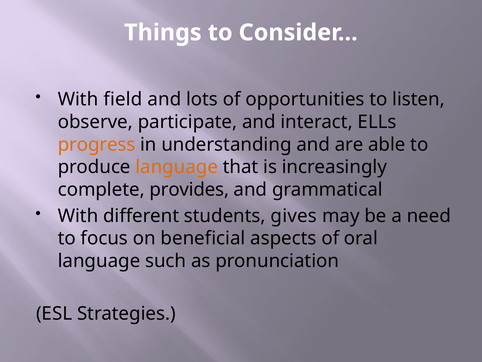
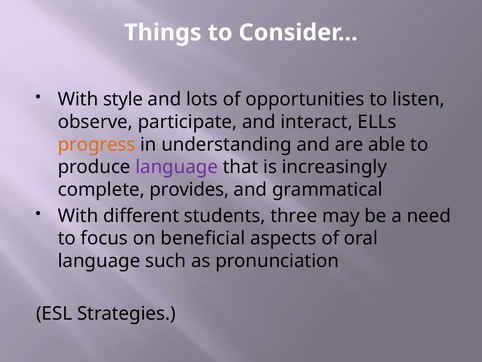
field: field -> style (123, 99)
language colour: orange -> purple (177, 167)
gives: gives -> three (294, 216)
